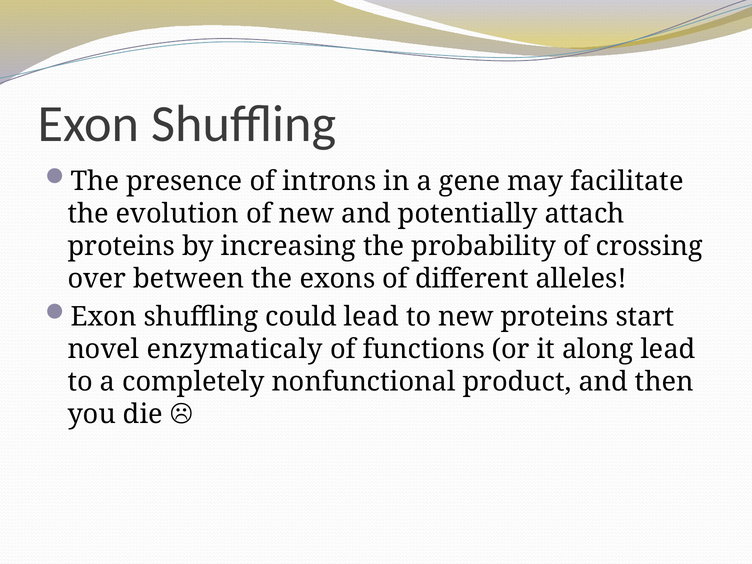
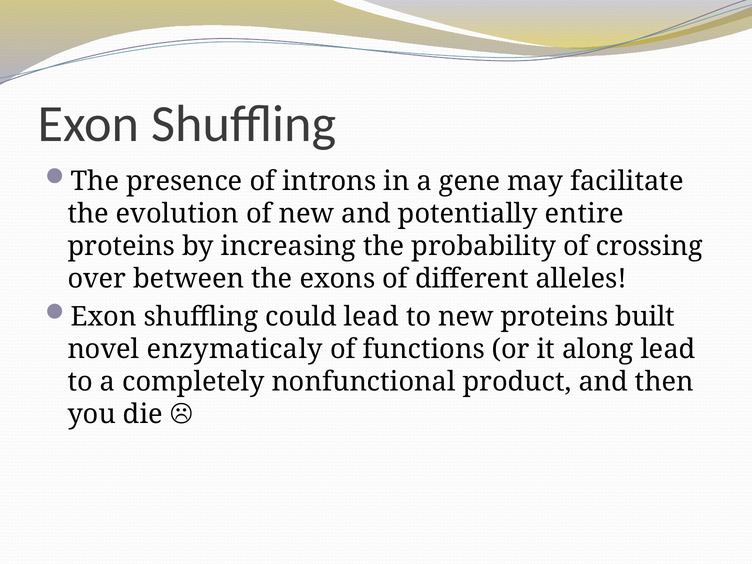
attach: attach -> entire (584, 214)
start: start -> built (645, 317)
